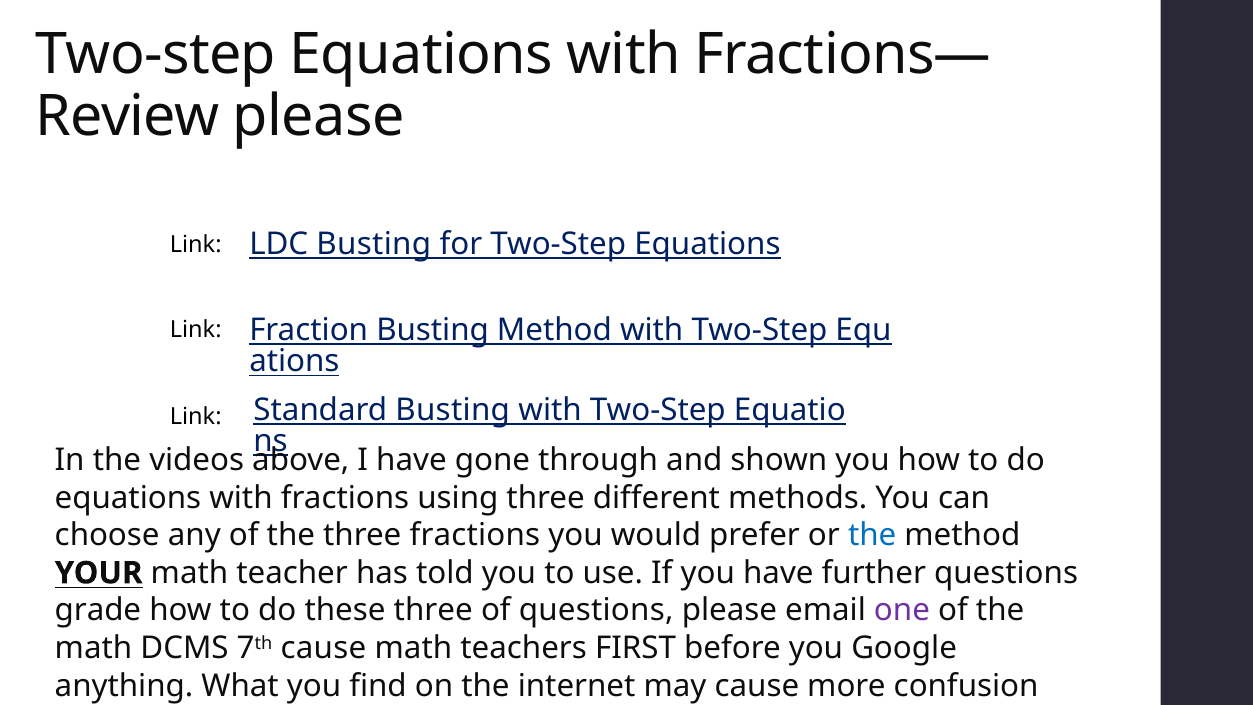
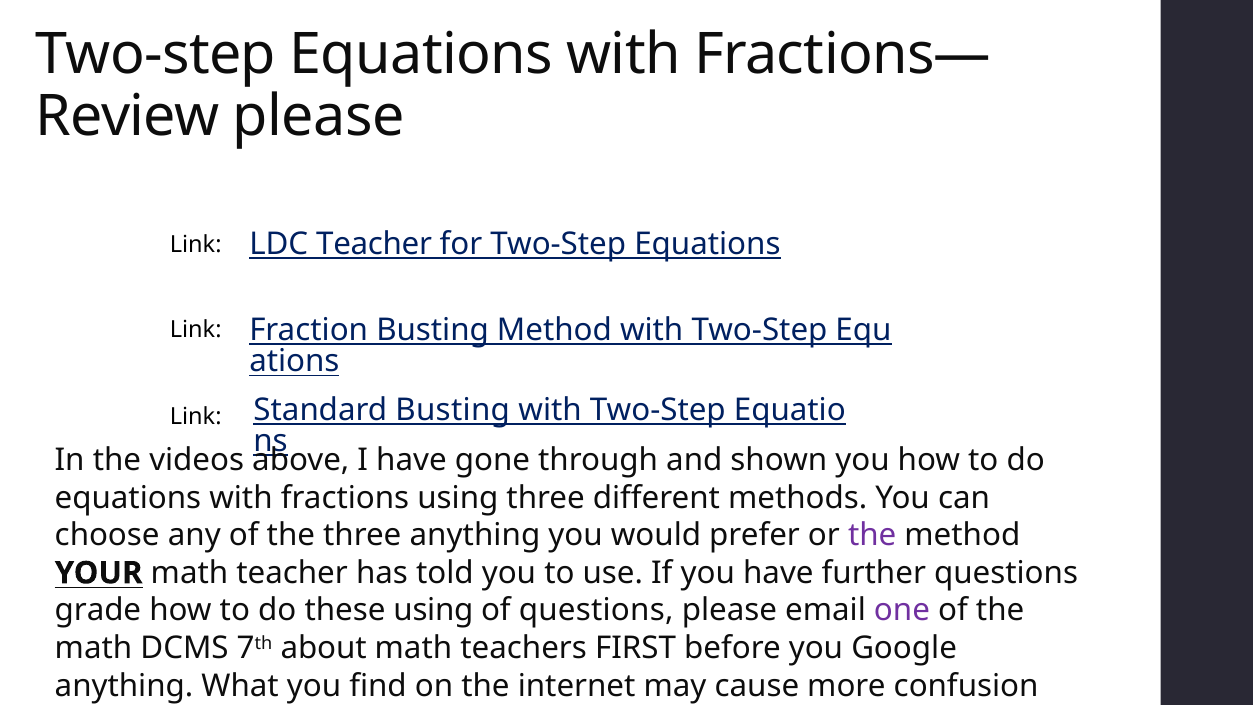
LDC Busting: Busting -> Teacher (374, 244)
three fractions: fractions -> anything (475, 535)
the colour: blue -> purple (872, 535)
these three: three -> using (433, 610)
7th cause: cause -> about (324, 648)
